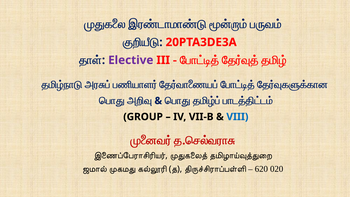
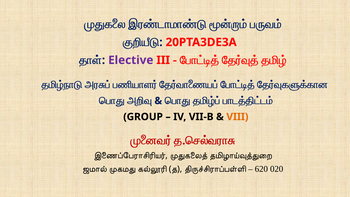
VIII colour: blue -> orange (237, 117)
